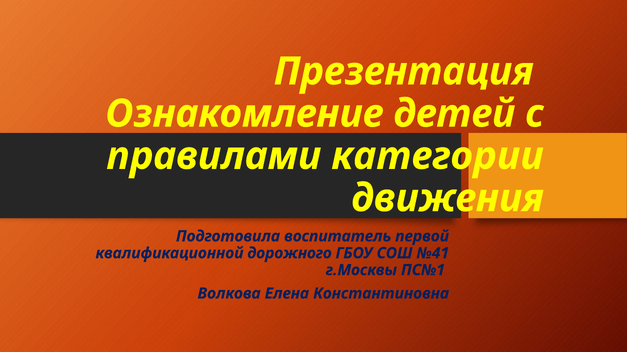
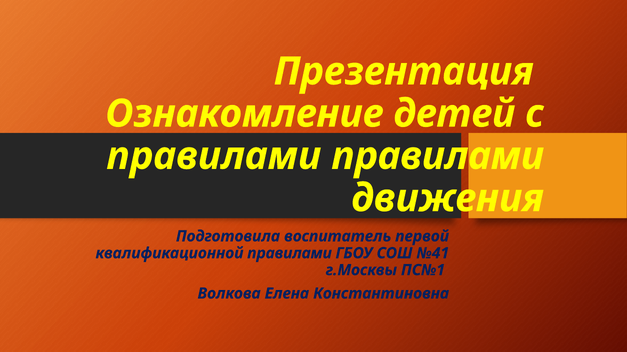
правилами категории: категории -> правилами (438, 156)
квалификационной дорожного: дорожного -> правилами (290, 254)
